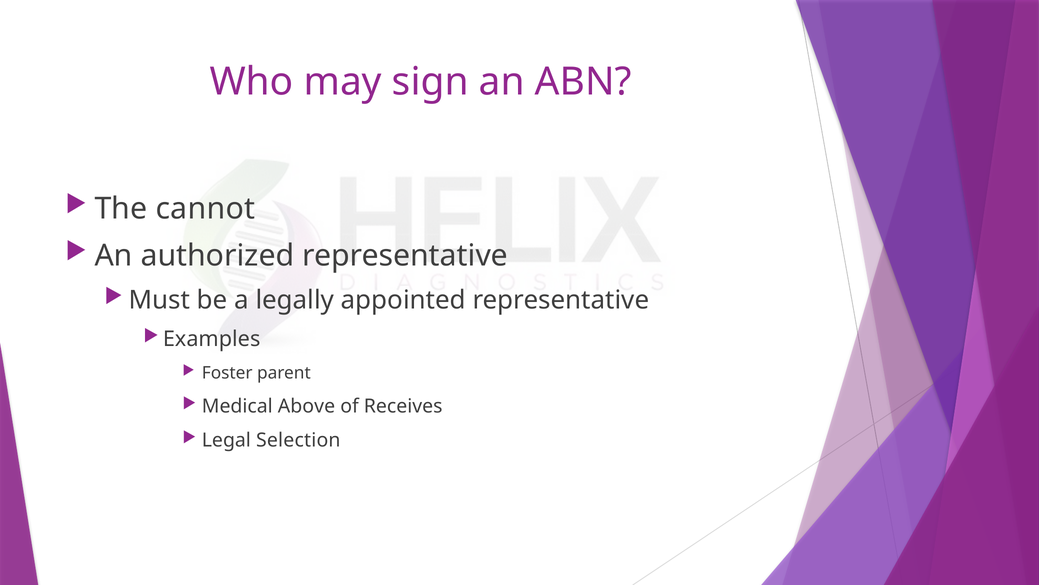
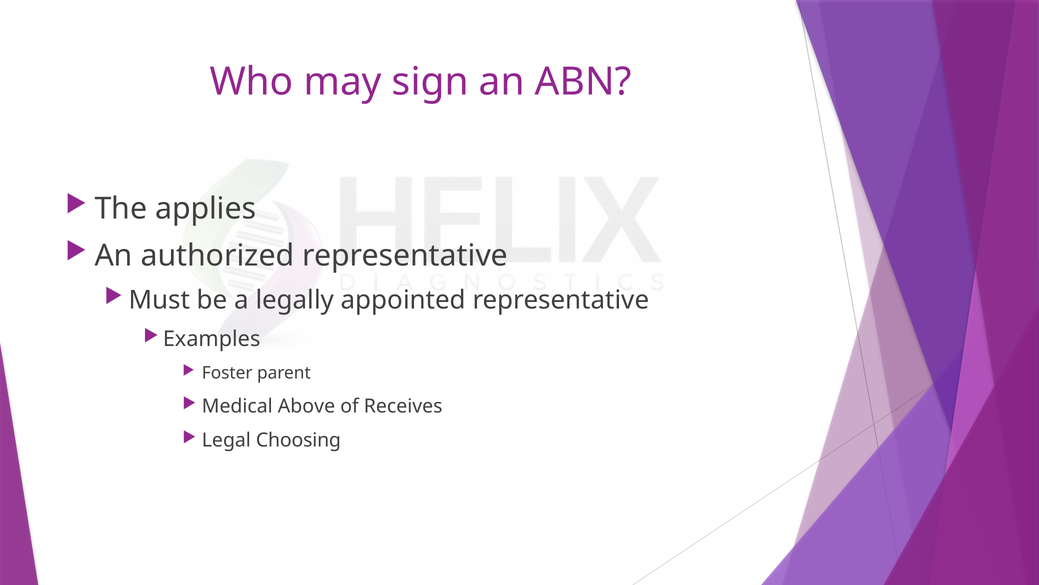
cannot: cannot -> applies (206, 208)
Selection: Selection -> Choosing (298, 440)
